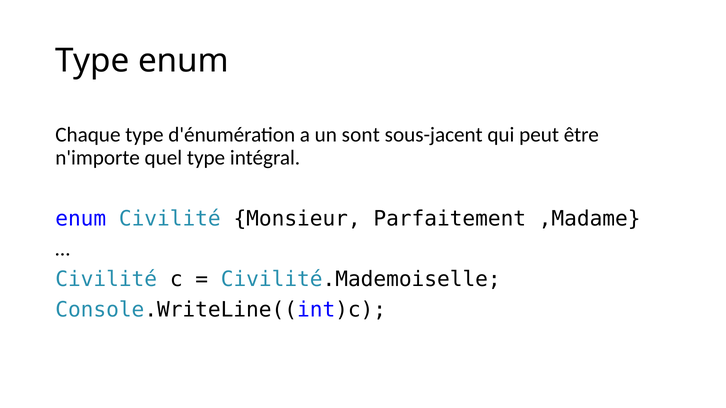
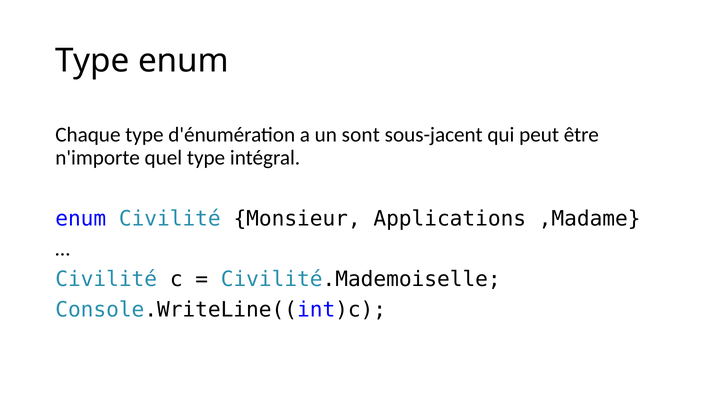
Parfaitement: Parfaitement -> Applications (450, 219)
